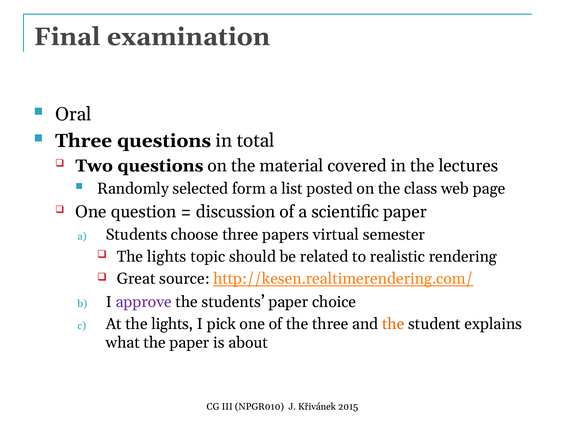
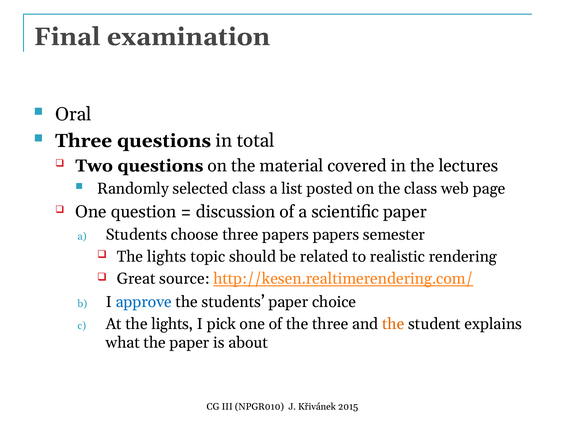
selected form: form -> class (249, 188)
papers virtual: virtual -> papers (336, 235)
approve colour: purple -> blue (144, 302)
